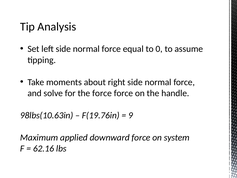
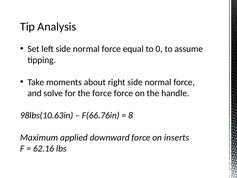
F(19.76in: F(19.76in -> F(66.76in (101, 115)
9: 9 -> 8 (131, 115)
system: system -> inserts (177, 137)
